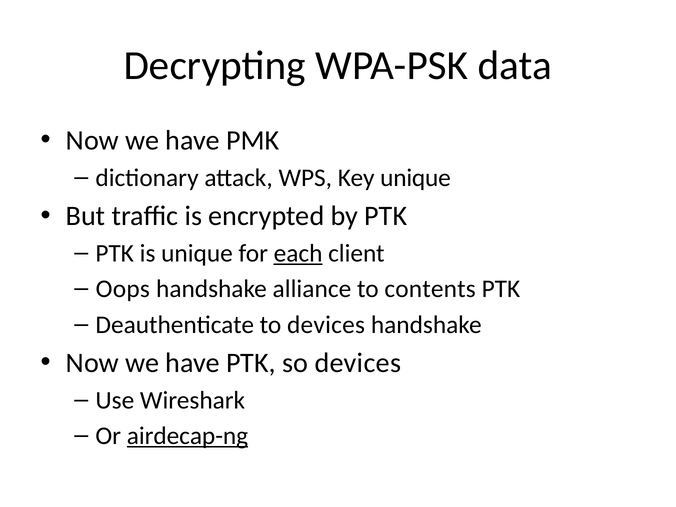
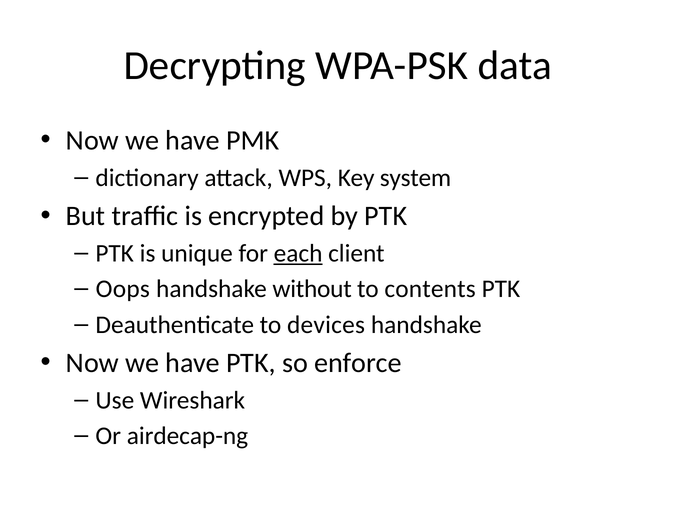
Key unique: unique -> system (415, 178)
alliance: alliance -> without (312, 289)
so devices: devices -> enforce (358, 363)
airdecap-ng underline: present -> none (187, 436)
